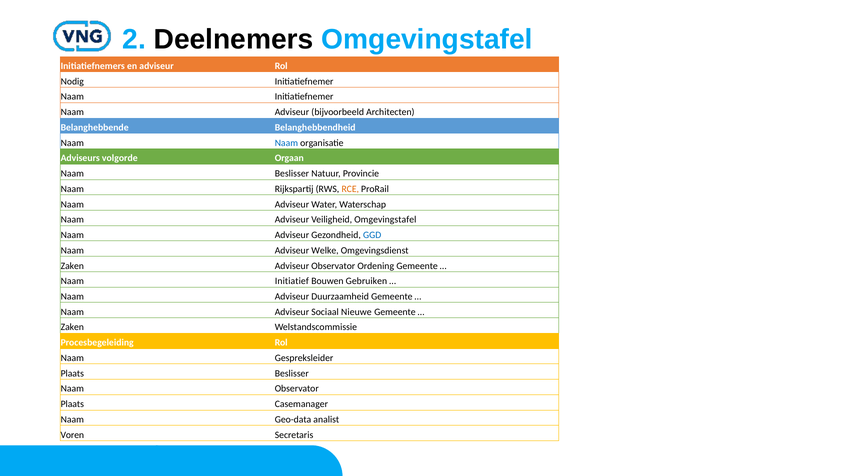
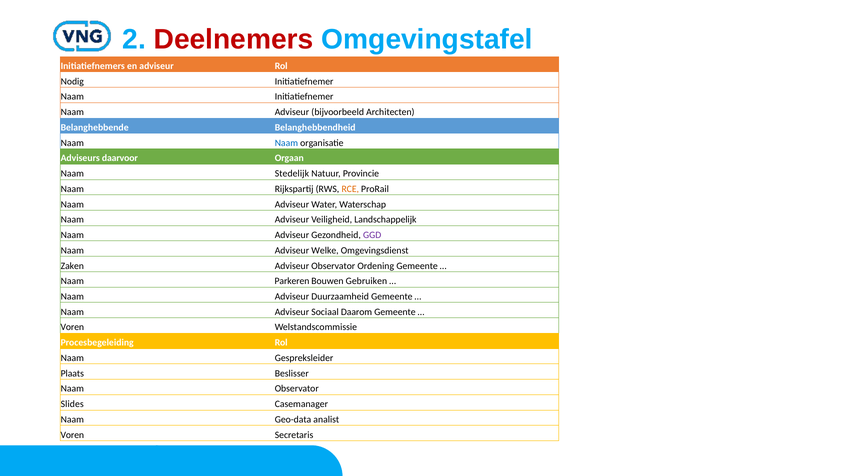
Deelnemers colour: black -> red (234, 39)
volgorde: volgorde -> daarvoor (120, 158)
Naam Beslisser: Beslisser -> Stedelijk (292, 173)
Veiligheid Omgevingstafel: Omgevingstafel -> Landschappelijk (385, 219)
GGD colour: blue -> purple (372, 235)
Initiatief: Initiatief -> Parkeren (292, 281)
Nieuwe: Nieuwe -> Daarom (356, 311)
Zaken: Zaken -> Voren (72, 327)
Plaats: Plaats -> Slides (72, 404)
